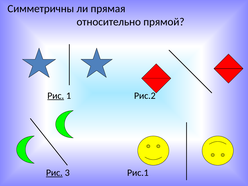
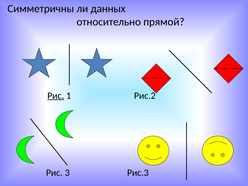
прямая: прямая -> данных (108, 9)
Рис underline: present -> none (54, 173)
Рис.1: Рис.1 -> Рис.3 (138, 173)
